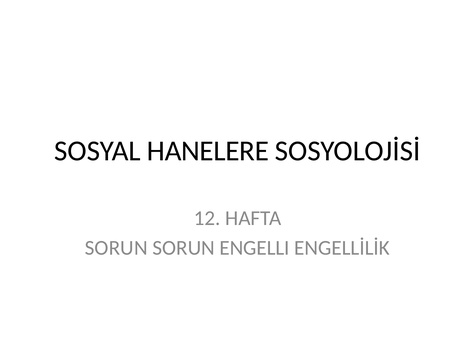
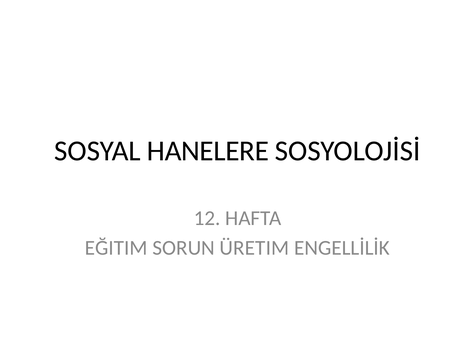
SORUN: SORUN -> EĞITIM (116, 248)
ENGELLI: ENGELLI -> ÜRETIM (254, 248)
